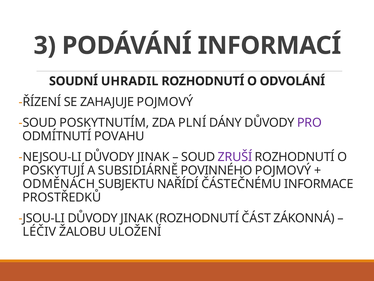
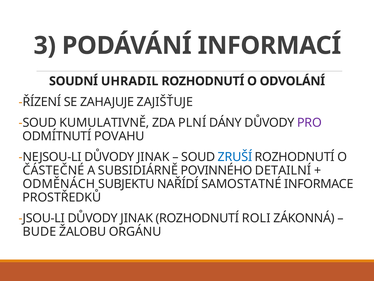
ZAHAJUJE POJMOVÝ: POJMOVÝ -> ZAJIŠŤUJE (165, 102)
POSKYTNUTÍM: POSKYTNUTÍM -> KUMULATIVNĚ (104, 122)
ZRUŠÍ colour: purple -> blue (235, 157)
POSKYTUJÍ: POSKYTUJÍ -> ČÁSTEČNÉ (53, 170)
POVINNÉHO POJMOVÝ: POJMOVÝ -> DETAILNÍ (283, 170)
ČÁSTEČNÉMU: ČÁSTEČNÉMU -> SAMOSTATNÉ (241, 184)
ČÁST: ČÁST -> ROLI (256, 218)
LÉČIV: LÉČIV -> BUDE (39, 231)
ULOŽENÍ: ULOŽENÍ -> ORGÁNU (135, 231)
